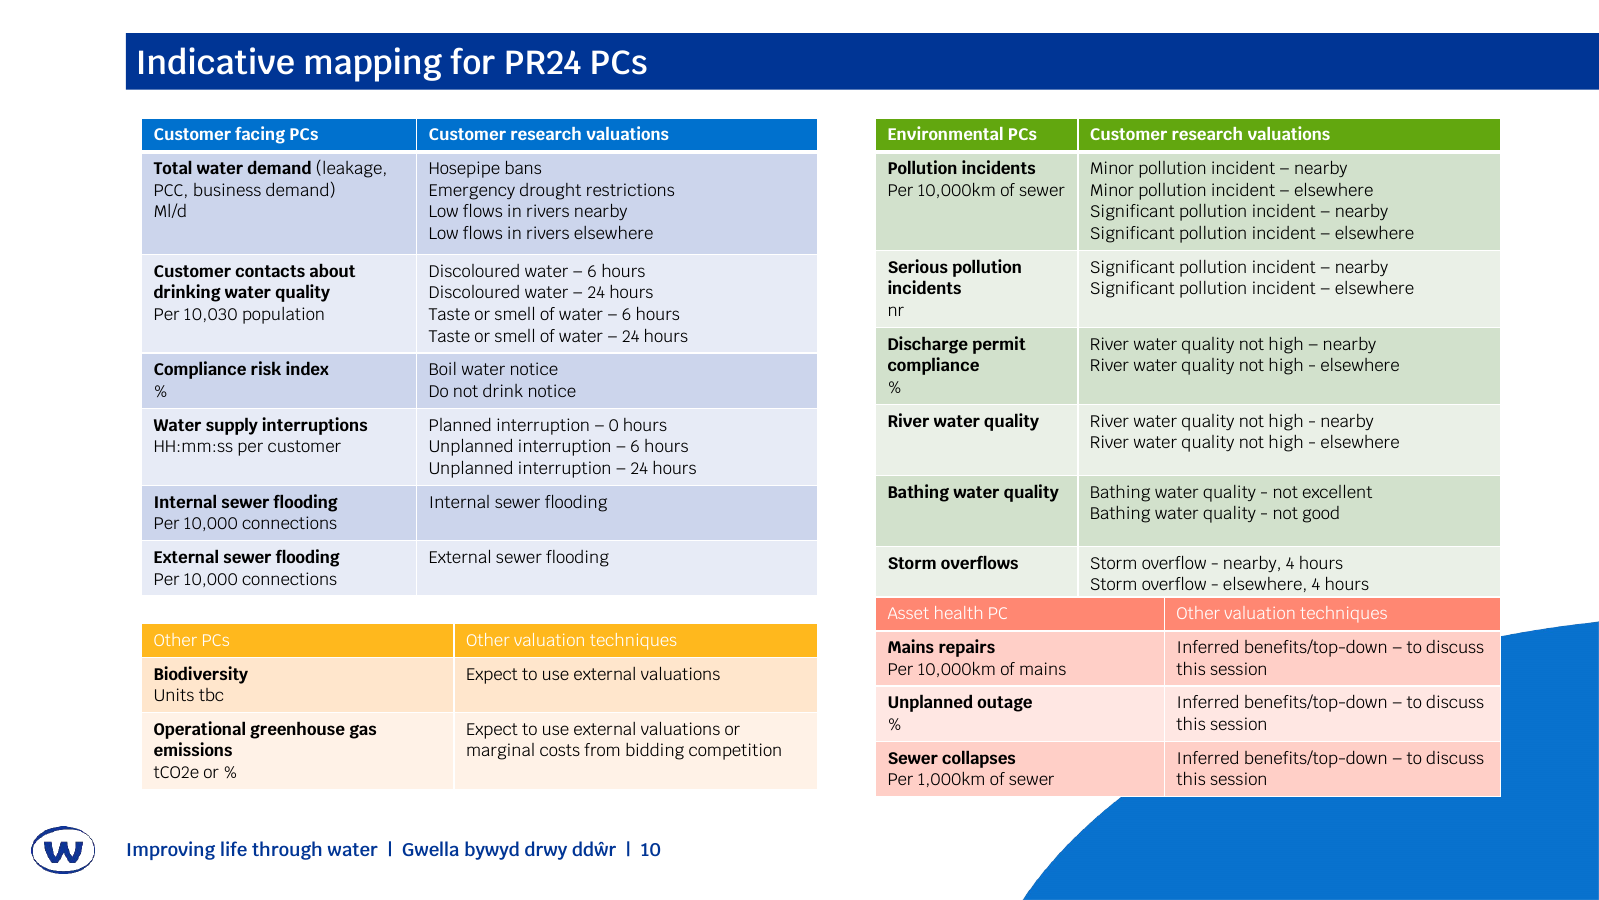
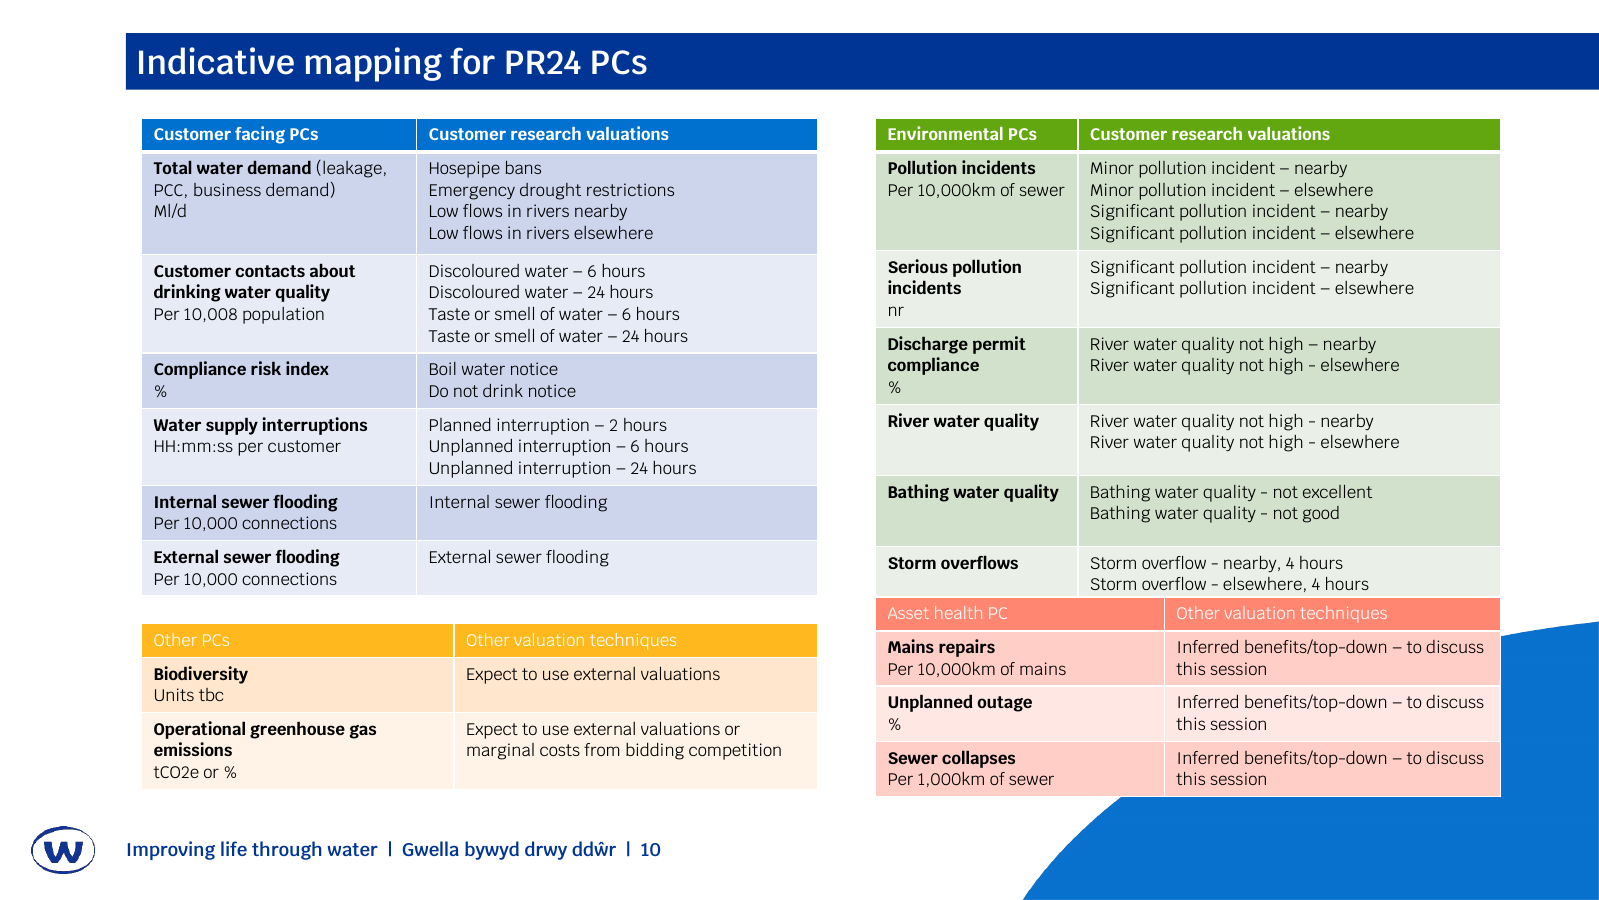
10,030: 10,030 -> 10,008 (211, 315)
0: 0 -> 2 (614, 425)
